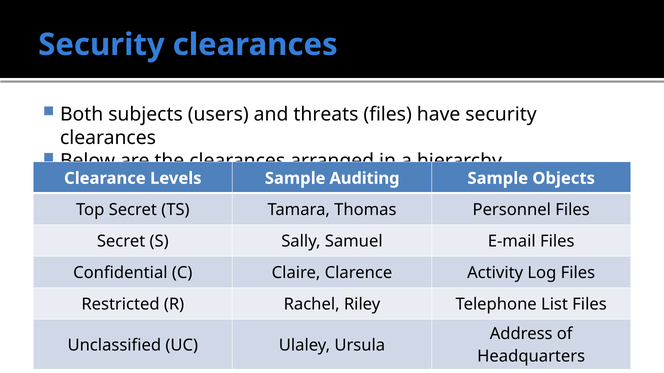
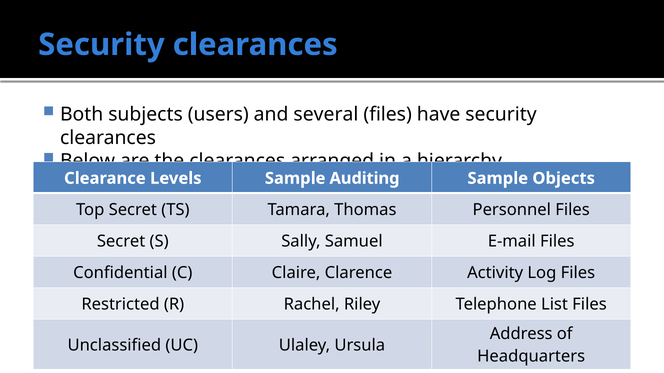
threats: threats -> several (326, 115)
